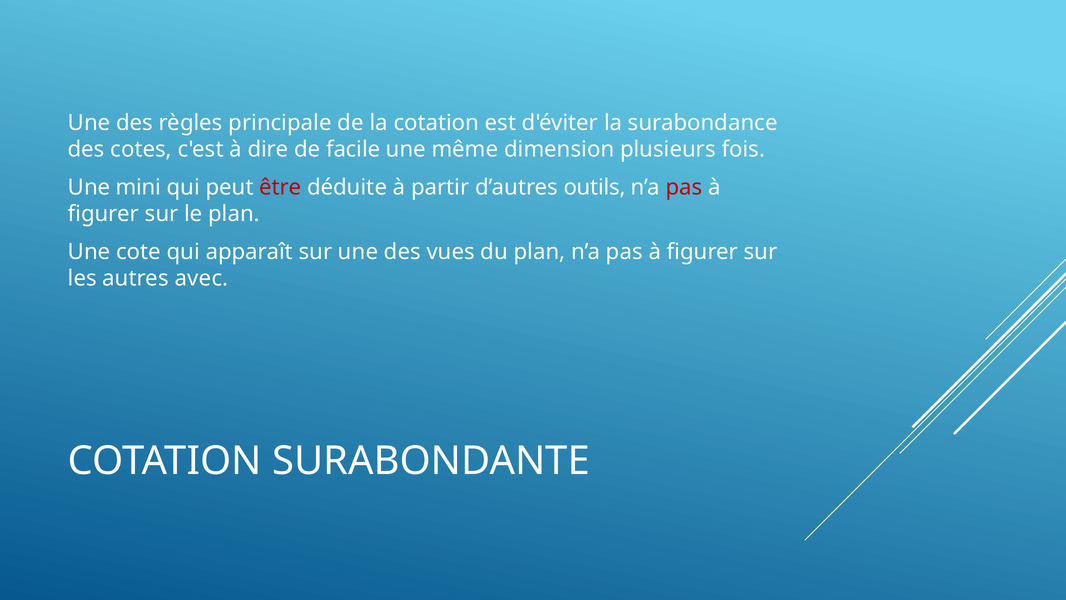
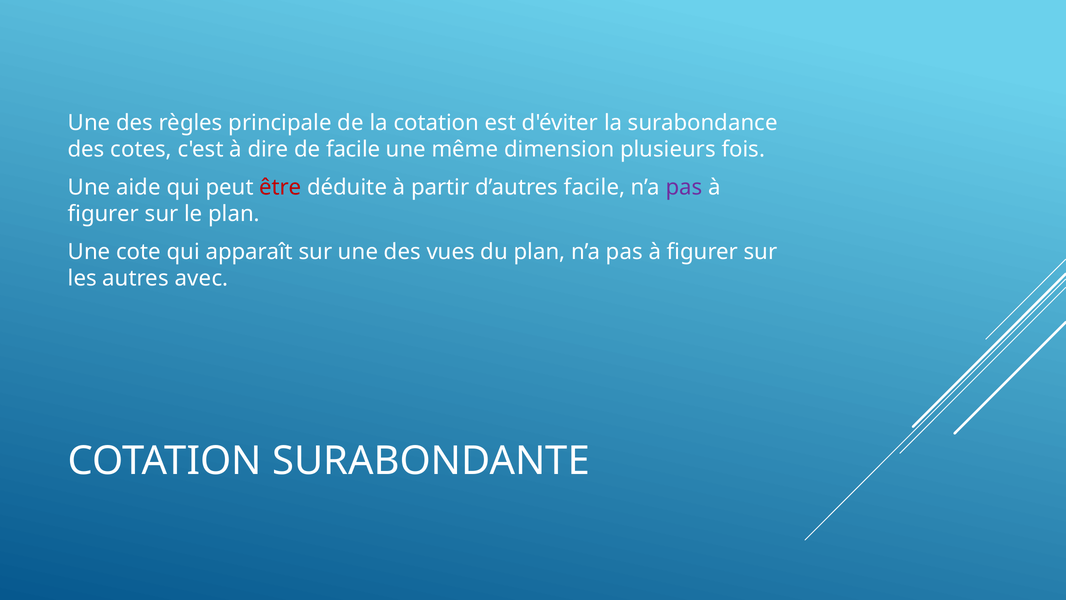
mini: mini -> aide (138, 187)
d’autres outils: outils -> facile (594, 187)
pas colour: red -> purple (684, 187)
